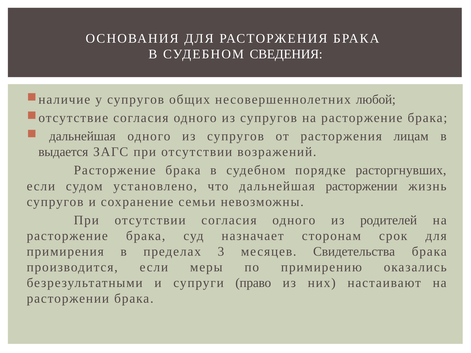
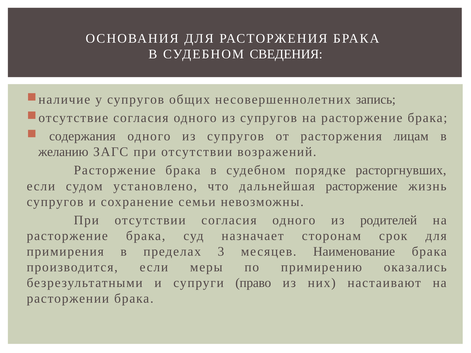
любой: любой -> запись (376, 100)
дальнейшая: дальнейшая -> содержания (82, 136)
выдается: выдается -> желанию (63, 152)
дальнейшая расторжении: расторжении -> расторжение (362, 186)
Свидетельства: Свидетельства -> Наименование (354, 252)
